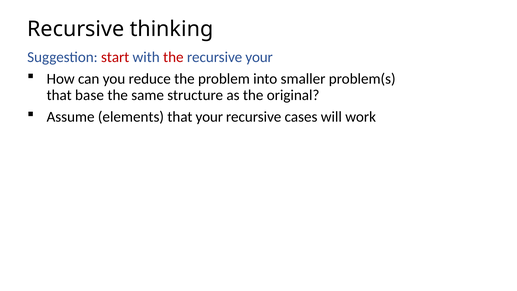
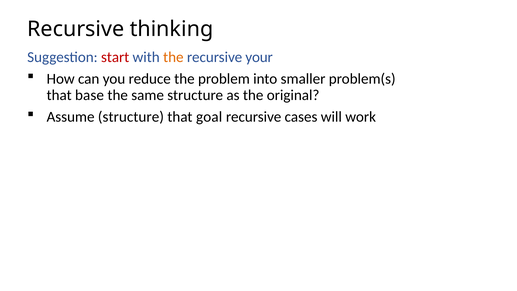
the colour: red -> orange (173, 57)
Assume elements: elements -> structure (131, 117)
that your: your -> goal (209, 117)
